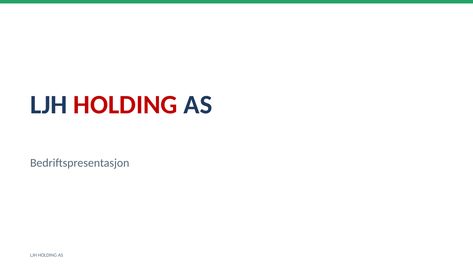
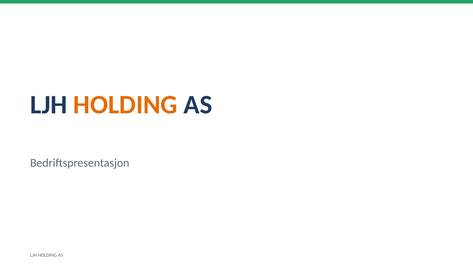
HOLDING colour: red -> orange (125, 105)
